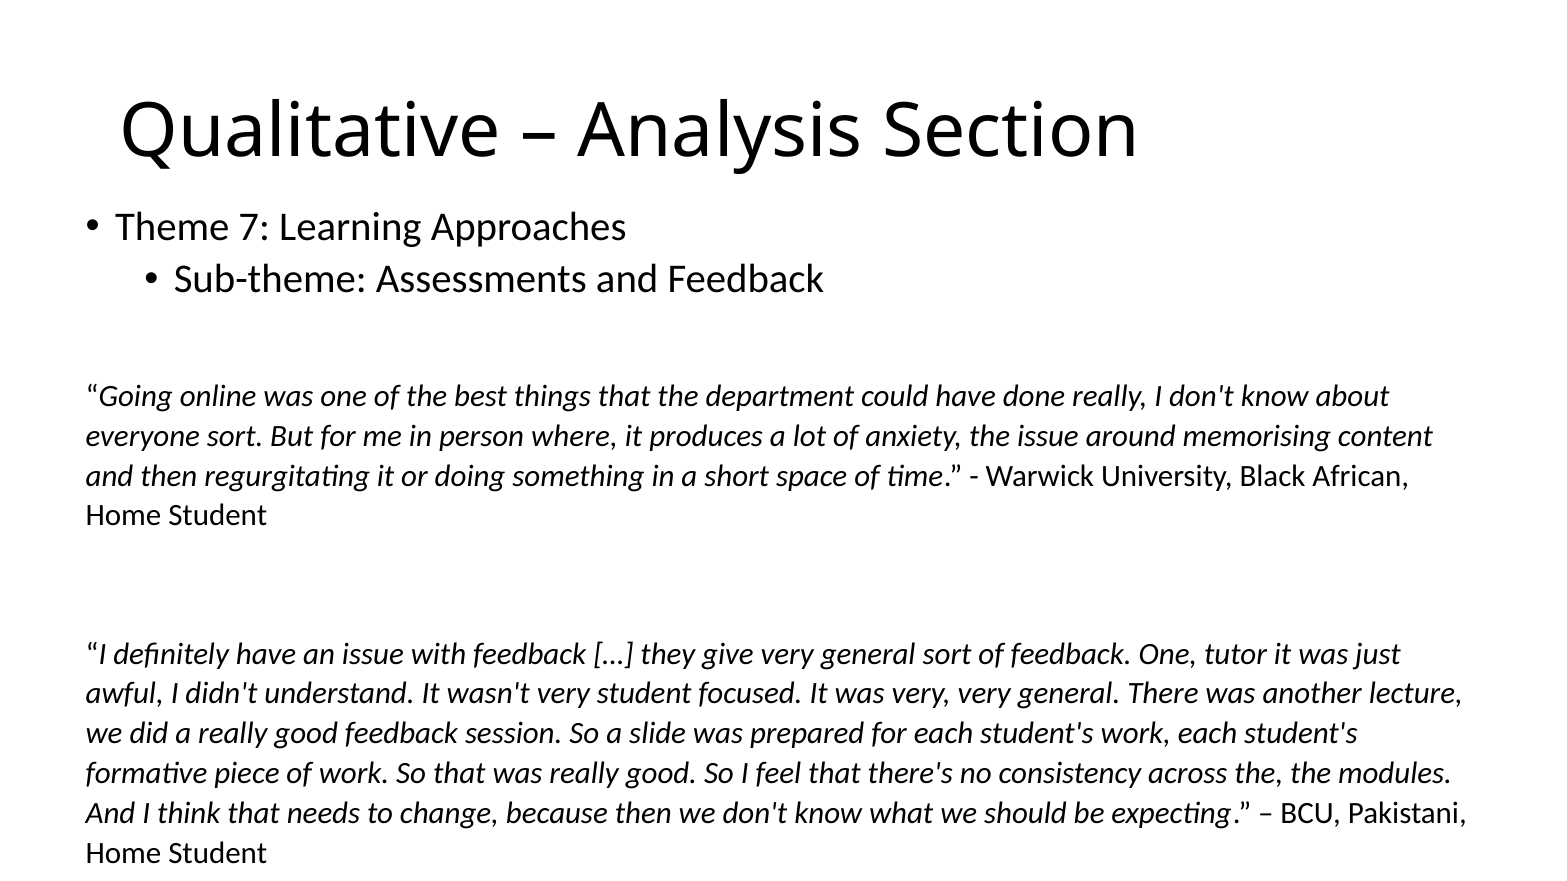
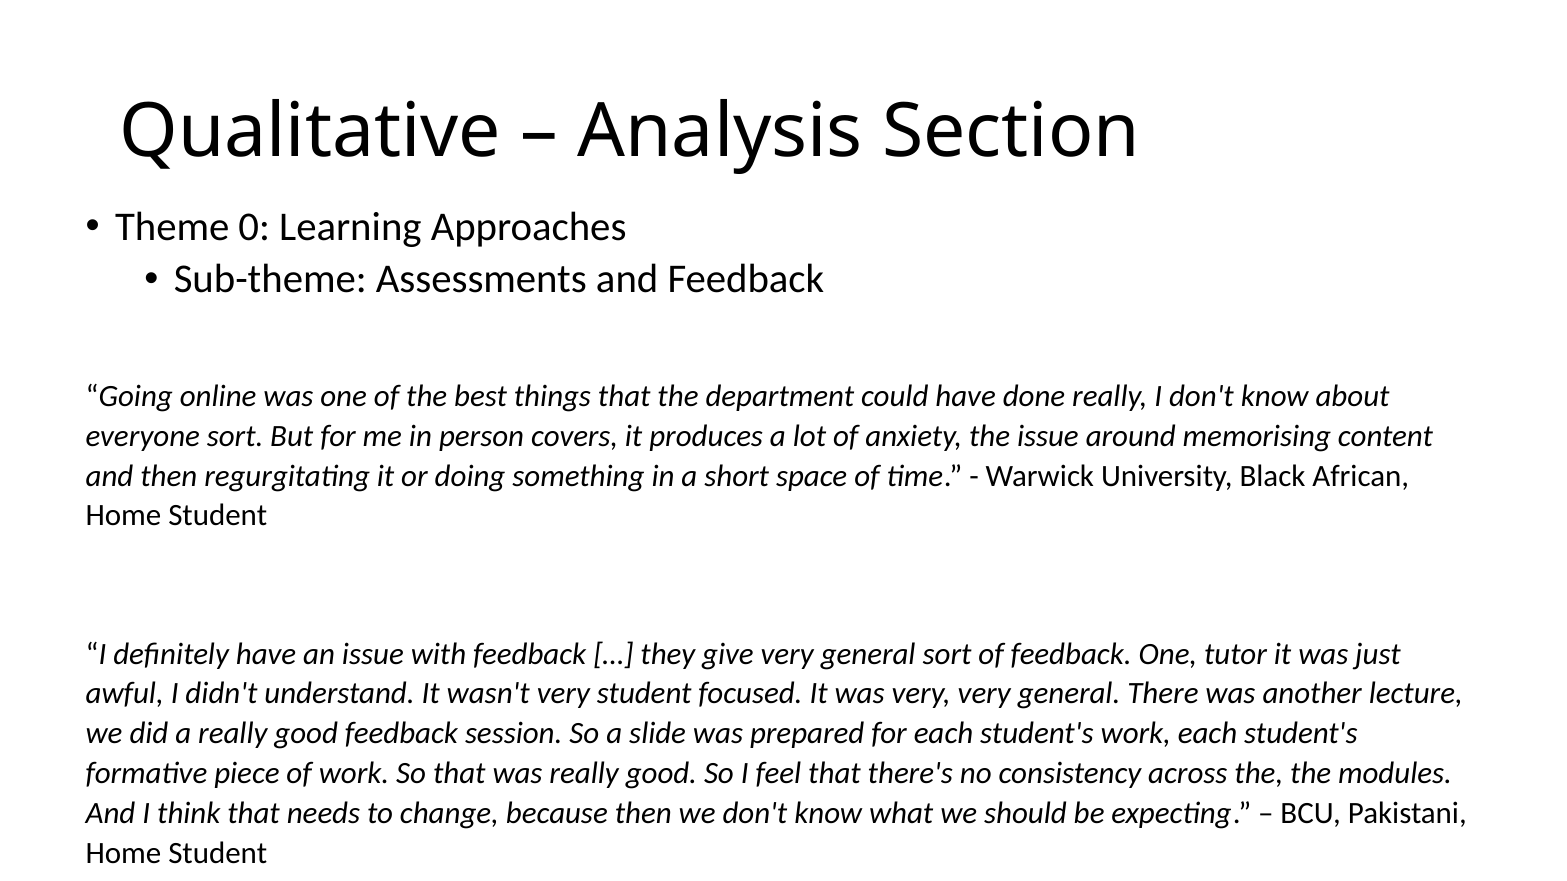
7: 7 -> 0 (254, 227)
where: where -> covers (575, 436)
